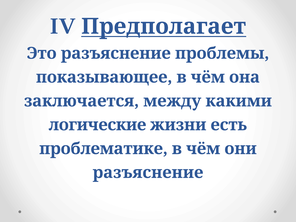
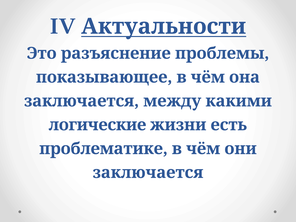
Предполагает: Предполагает -> Актуальности (164, 26)
разъяснение: разъяснение -> заключается (148, 173)
